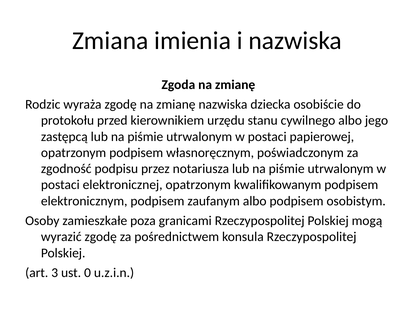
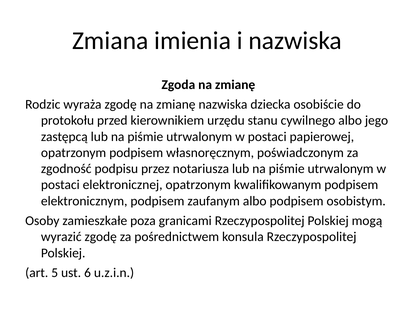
3: 3 -> 5 (55, 273)
0: 0 -> 6 (88, 273)
